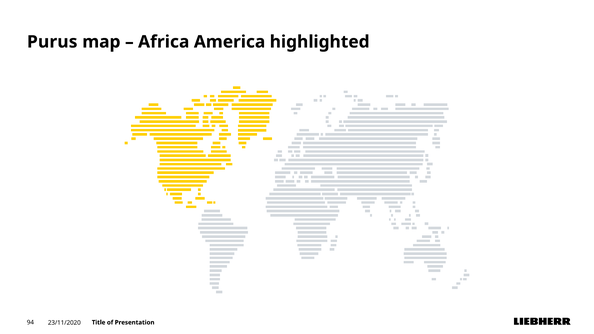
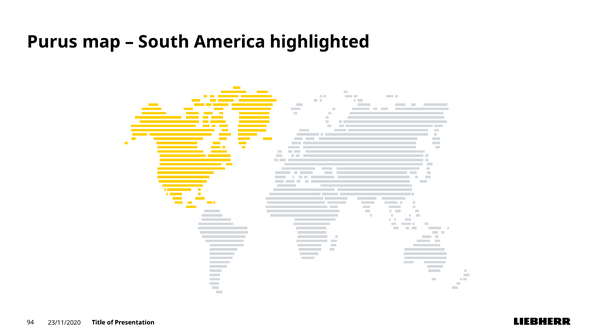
Africa: Africa -> South (164, 42)
